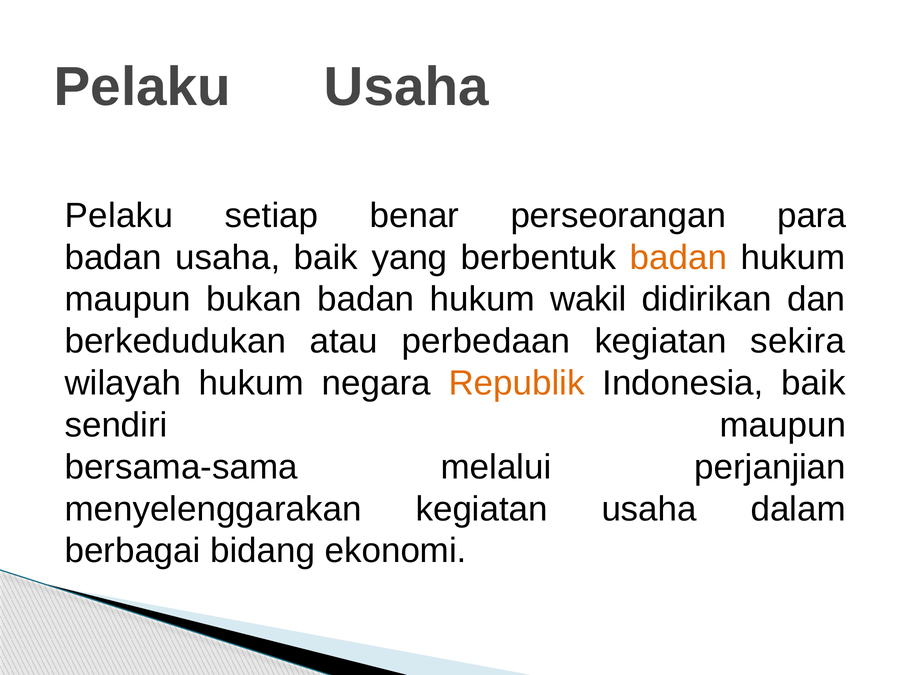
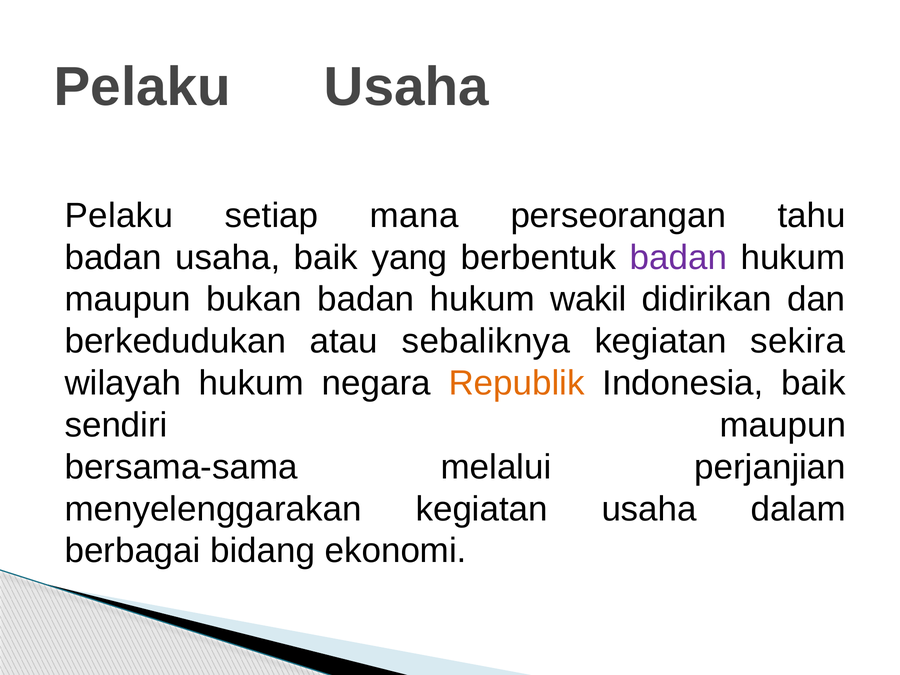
benar: benar -> mana (414, 216)
para: para -> tahu (812, 216)
badan colour: orange -> purple (679, 257)
perbedaan: perbedaan -> sebaliknya (486, 341)
